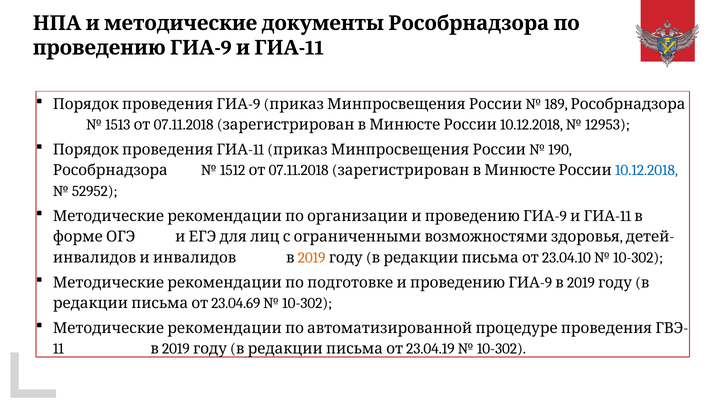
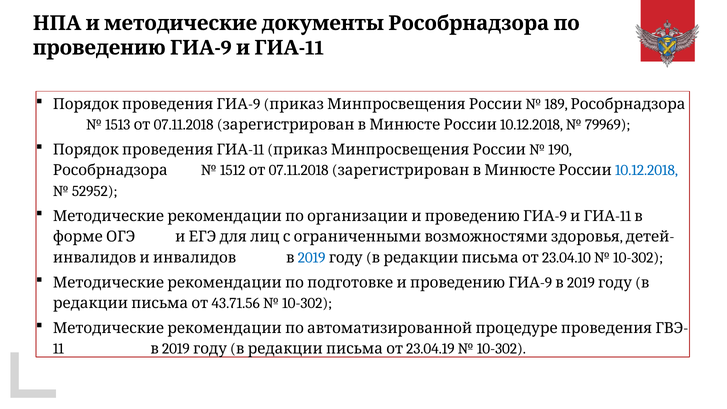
12953: 12953 -> 79969 (608, 125)
2019 colour: orange -> blue (312, 258)
23.04.69: 23.04.69 -> 43.71.56 (236, 303)
